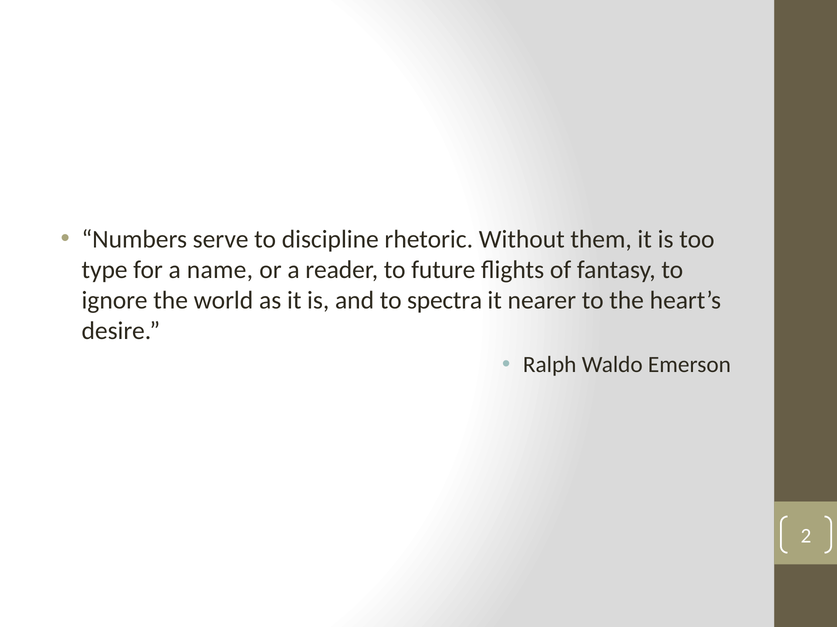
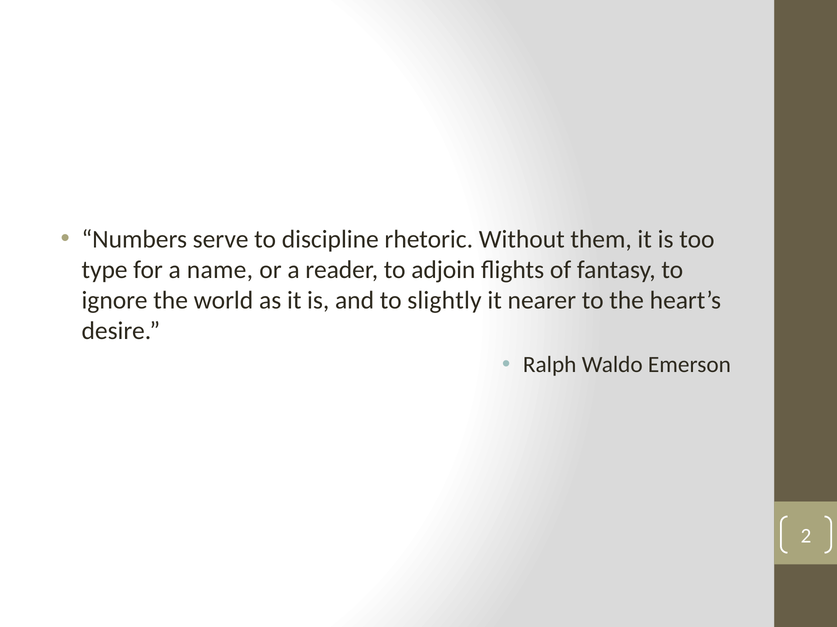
future: future -> adjoin (443, 270)
spectra: spectra -> slightly (444, 301)
